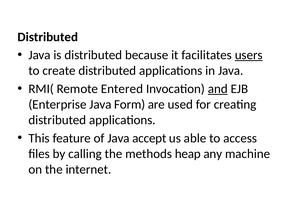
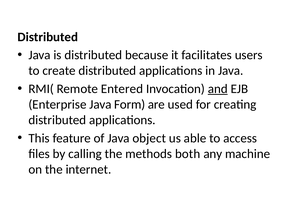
users underline: present -> none (249, 55)
accept: accept -> object (149, 138)
heap: heap -> both (188, 154)
